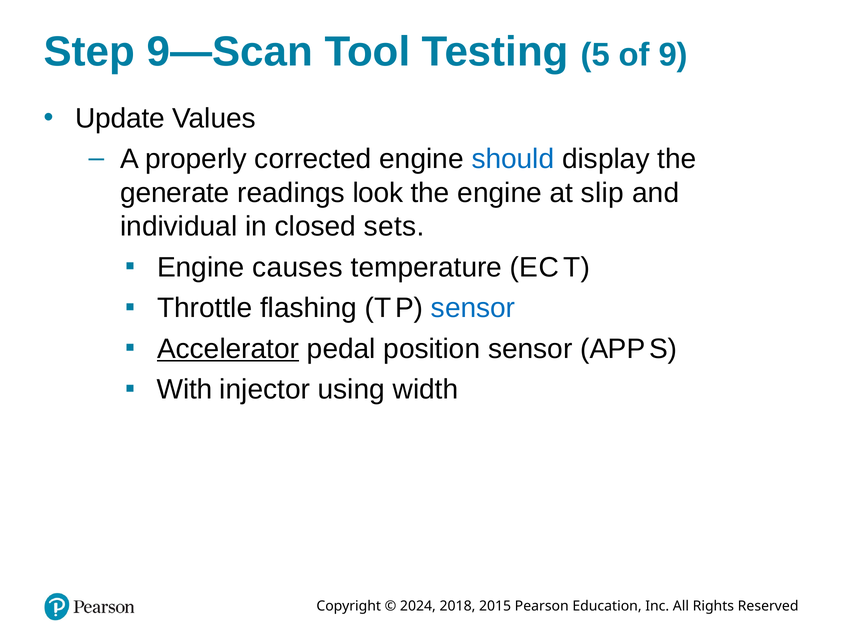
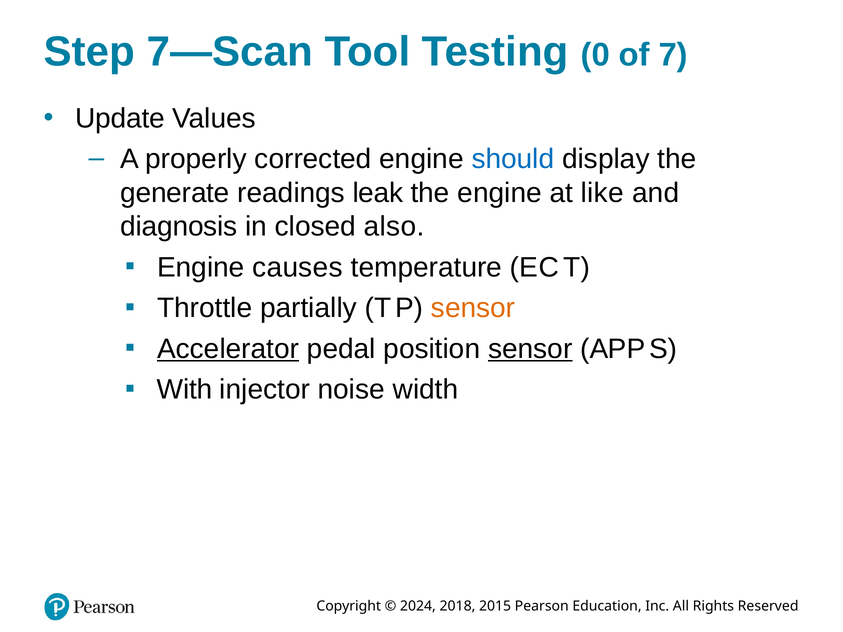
9—Scan: 9—Scan -> 7—Scan (230, 52)
5: 5 -> 0 (595, 55)
9: 9 -> 7 (673, 55)
look: look -> leak (378, 193)
slip: slip -> like (602, 193)
individual: individual -> diagnosis (179, 227)
sets: sets -> also (394, 227)
flashing: flashing -> partially (308, 308)
sensor colour: blue -> orange (473, 308)
sensor underline: none -> present (530, 349)
using: using -> noise (351, 390)
